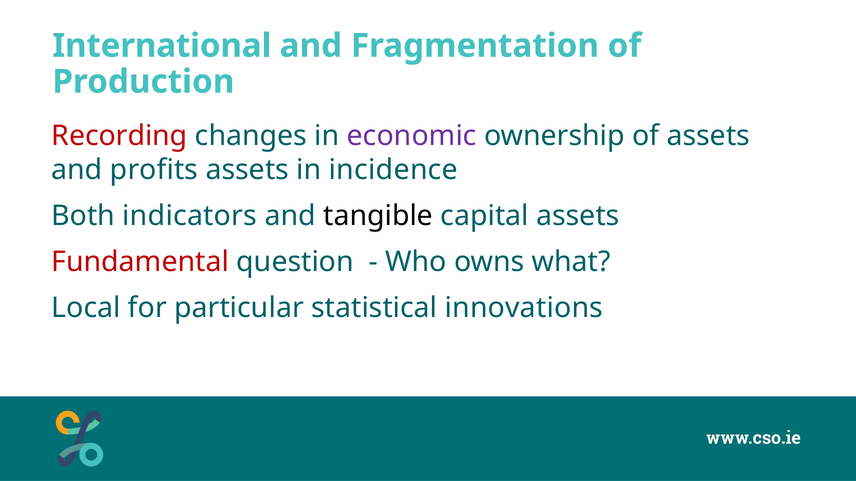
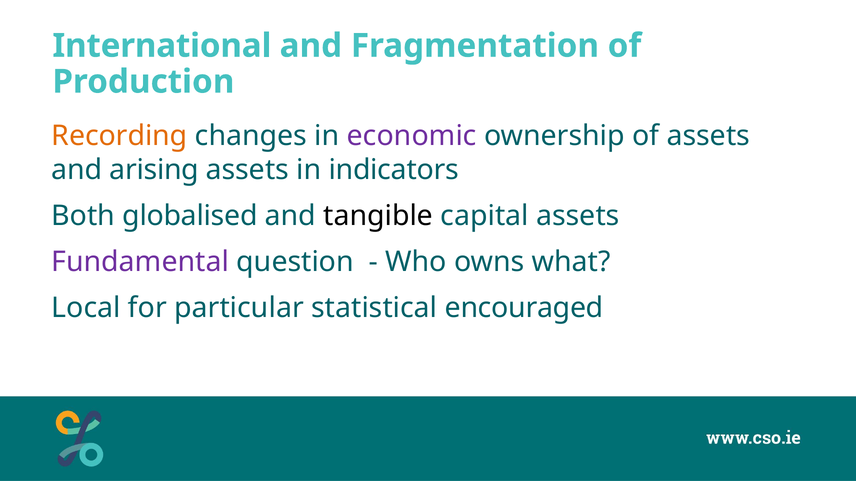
Recording colour: red -> orange (119, 136)
profits: profits -> arising (154, 170)
incidence: incidence -> indicators (394, 170)
indicators: indicators -> globalised (190, 216)
Fundamental colour: red -> purple (140, 262)
innovations: innovations -> encouraged (524, 308)
